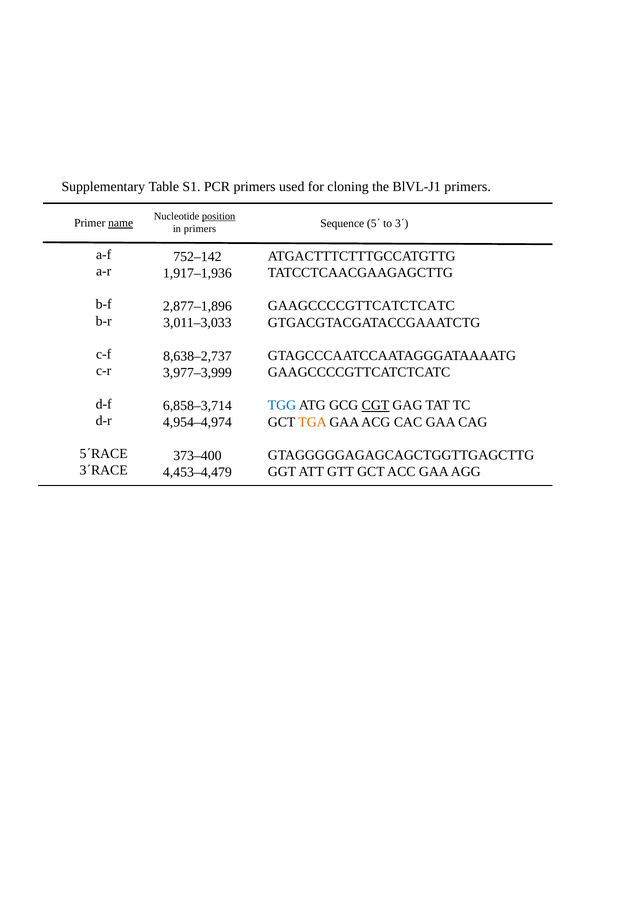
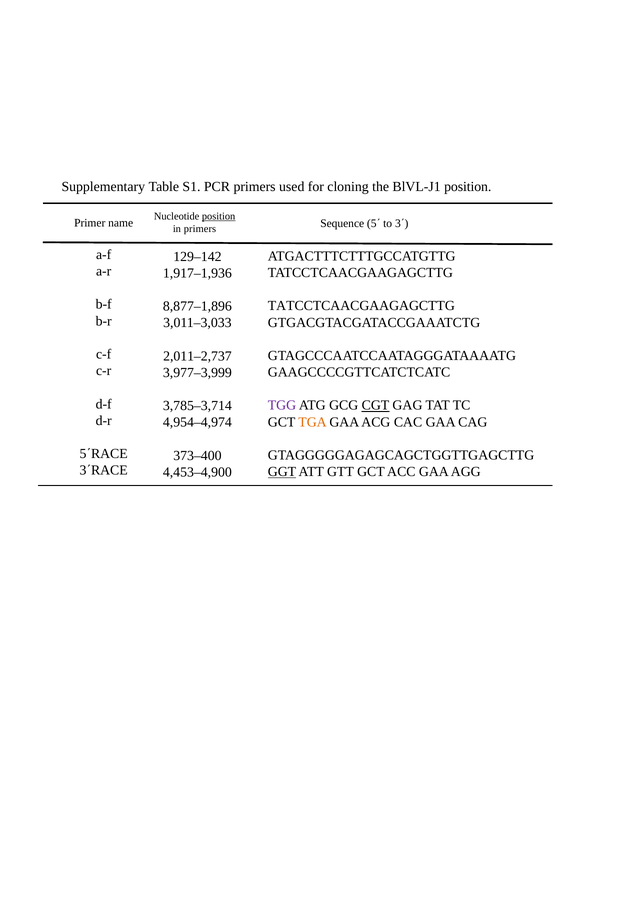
BlVL-J1 primers: primers -> position (468, 187)
name underline: present -> none (121, 223)
752–142: 752–142 -> 129–142 (197, 256)
GAAGCCCCGTTCATCTCATC: GAAGCCCCGTTCATCTCATC -> TATCCTCAACGAAGAGCTTG (361, 306)
2,877–1,896: 2,877–1,896 -> 8,877–1,896 (197, 306)
8,638–2,737: 8,638–2,737 -> 2,011–2,737 (197, 356)
TGG colour: blue -> purple (282, 405)
6,858–3,714: 6,858–3,714 -> 3,785–3,714 (197, 406)
GGT underline: none -> present (282, 472)
4,453–4,479: 4,453–4,479 -> 4,453–4,900 (197, 472)
